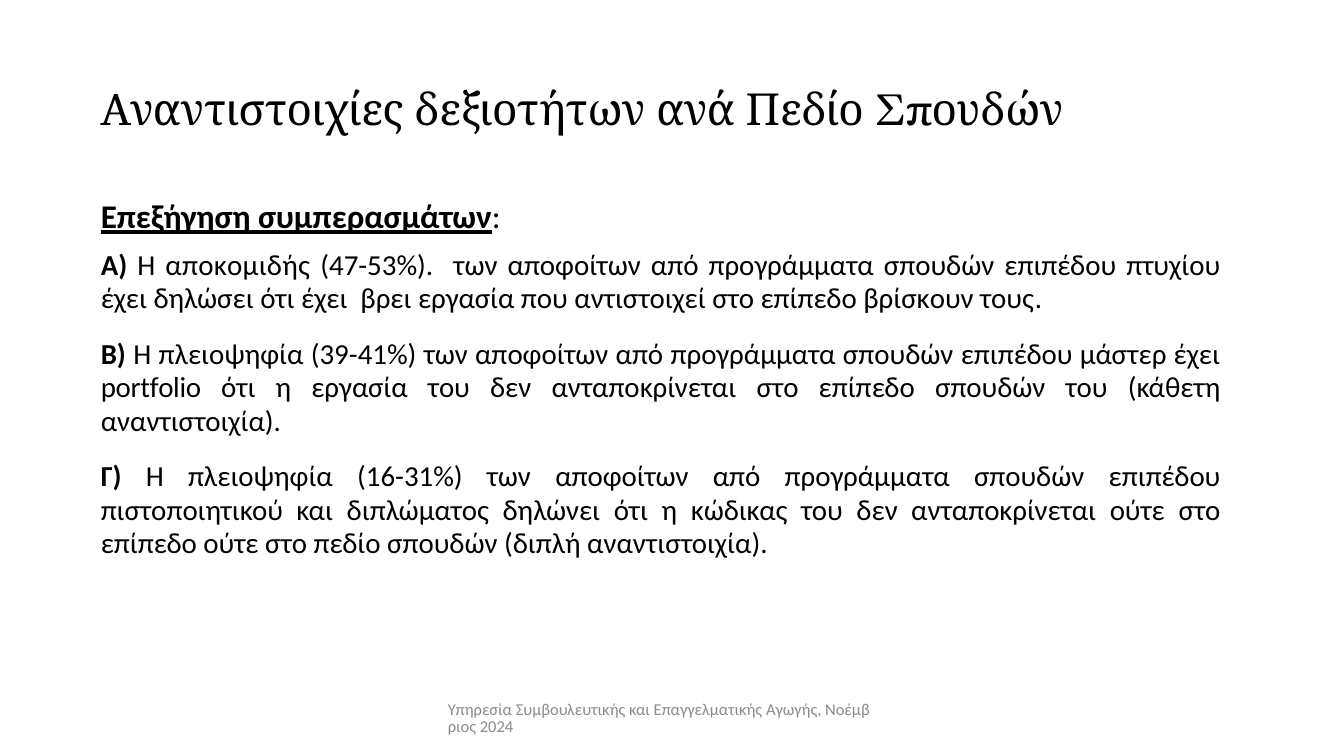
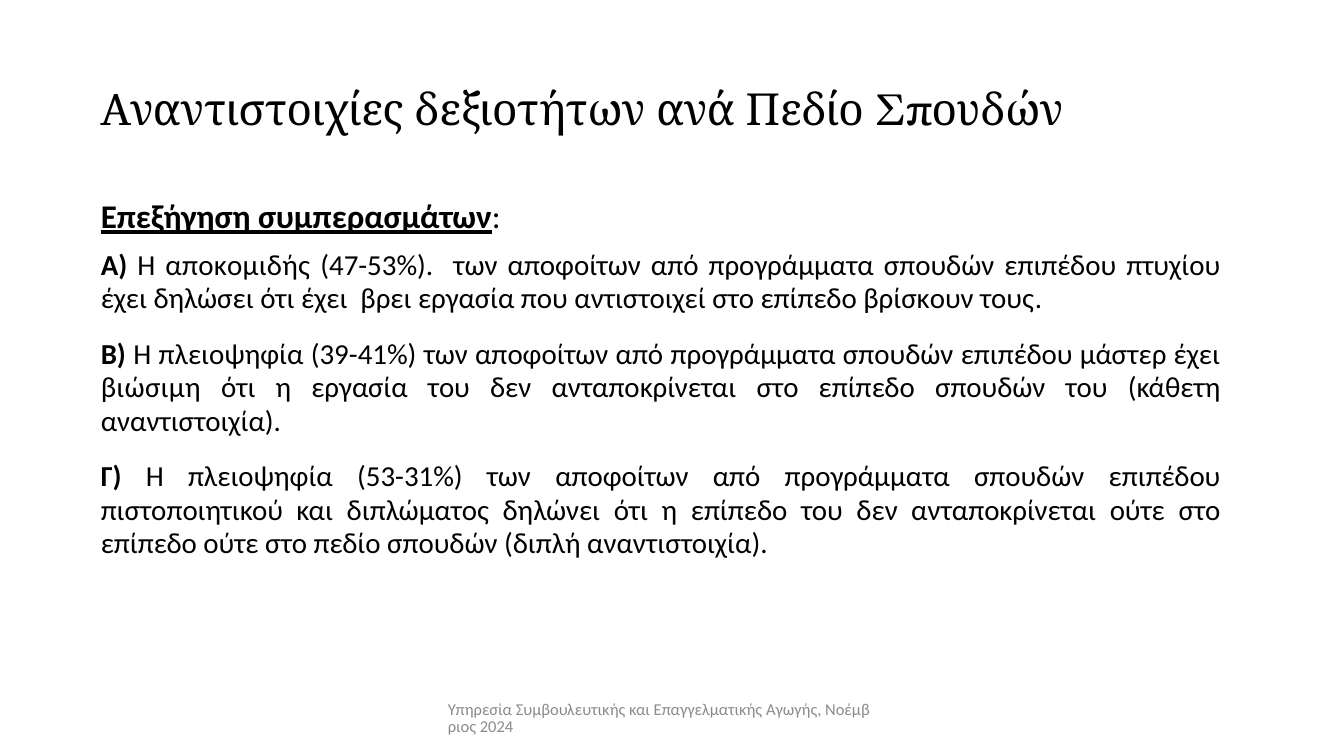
portfolio: portfolio -> βιώσιμη (151, 388)
16-31%: 16-31% -> 53-31% (410, 477)
η κώδικας: κώδικας -> επίπεδο (739, 510)
